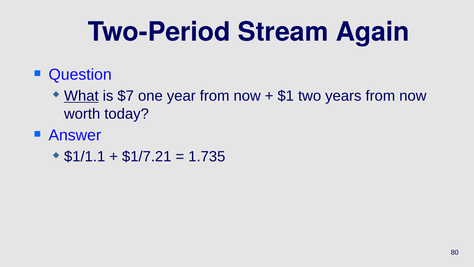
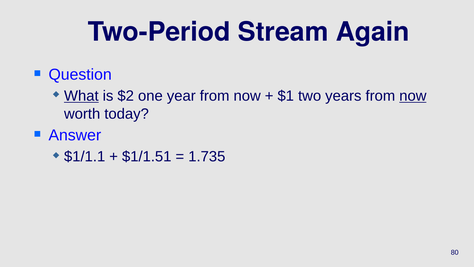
$7: $7 -> $2 (126, 96)
now underline: none -> present (413, 96)
$1/7.21: $1/7.21 -> $1/1.51 (147, 157)
